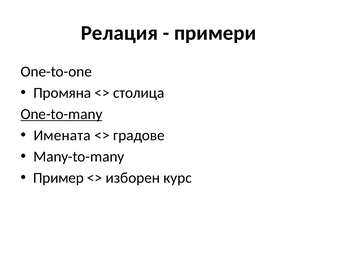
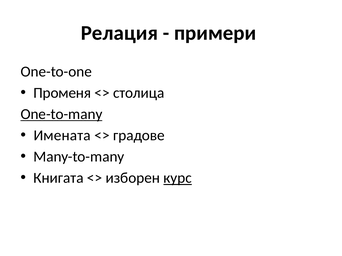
Промяна: Промяна -> Променя (62, 93)
Пример: Пример -> Книгата (58, 178)
курс underline: none -> present (178, 178)
